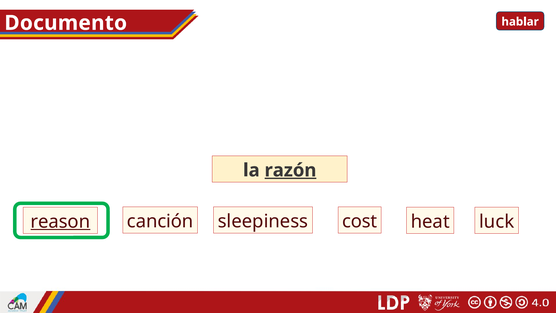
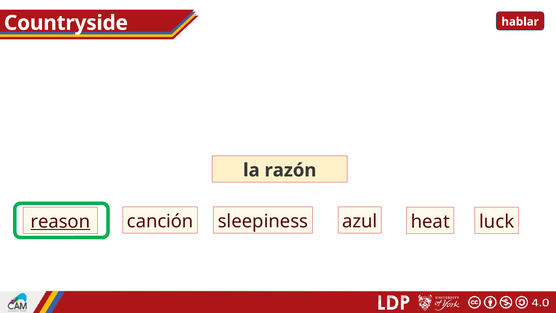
Documento: Documento -> Countryside (66, 23)
razón underline: present -> none (290, 170)
cost: cost -> azul (360, 221)
